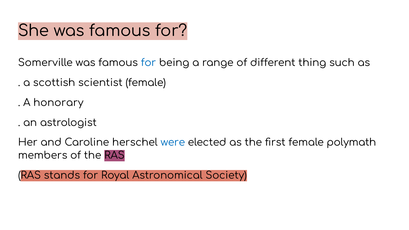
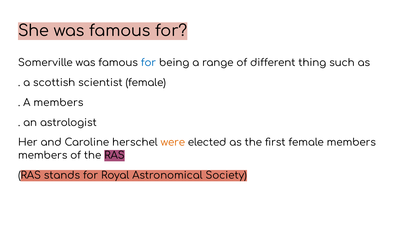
A honorary: honorary -> members (58, 103)
were colour: blue -> orange (173, 143)
female polymath: polymath -> members (351, 143)
